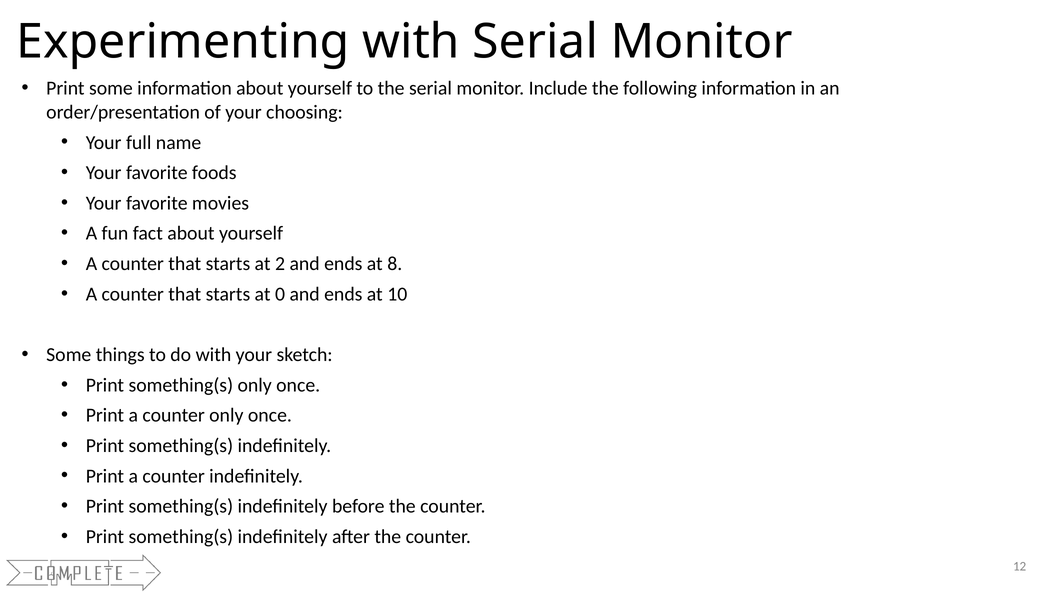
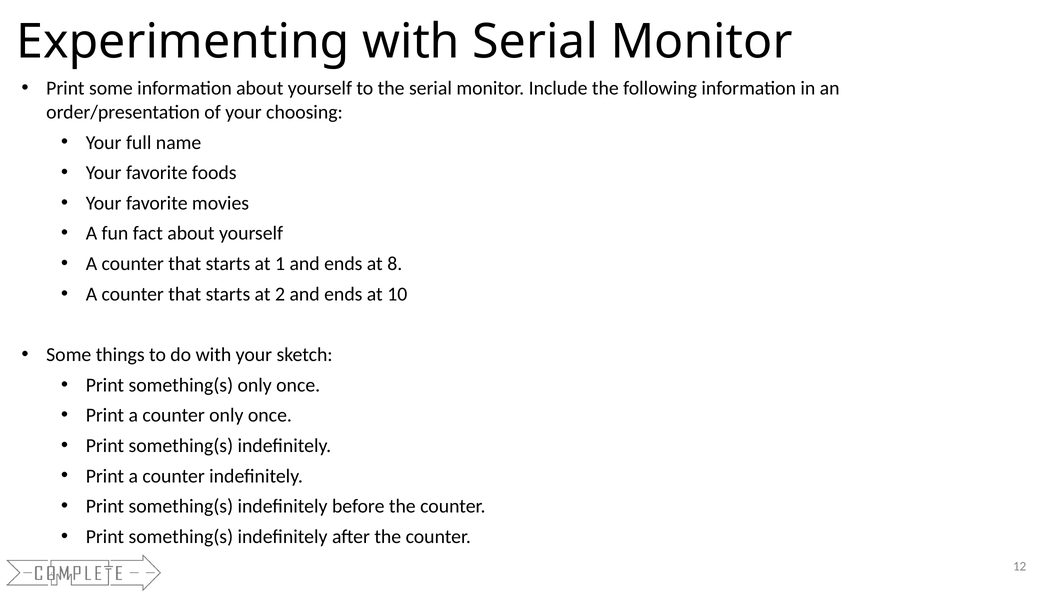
2: 2 -> 1 (280, 264)
0: 0 -> 2 (280, 294)
